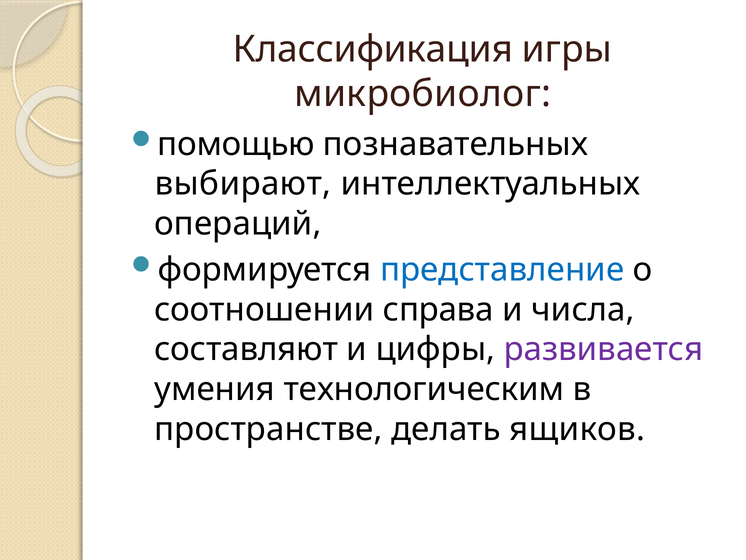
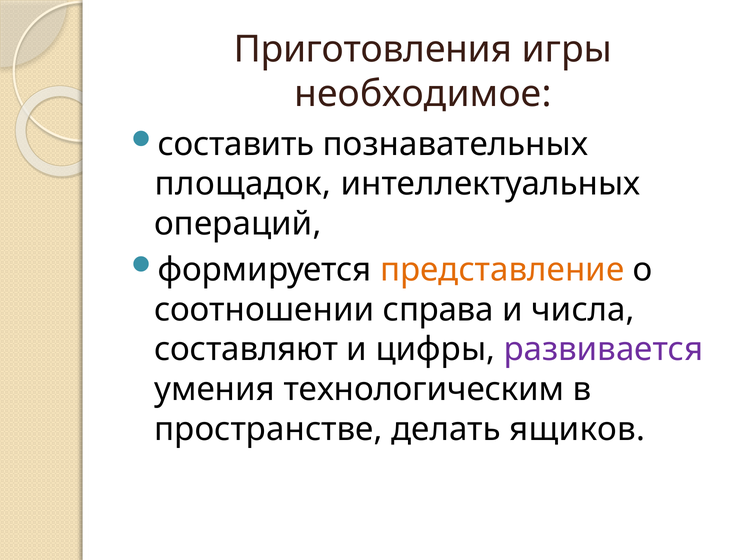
Классификация: Классификация -> Приготовления (373, 49)
микробиолог: микробиолог -> необходимое (423, 94)
помощью: помощью -> составить (236, 144)
выбирают: выбирают -> площадок (243, 184)
представление colour: blue -> orange (502, 270)
